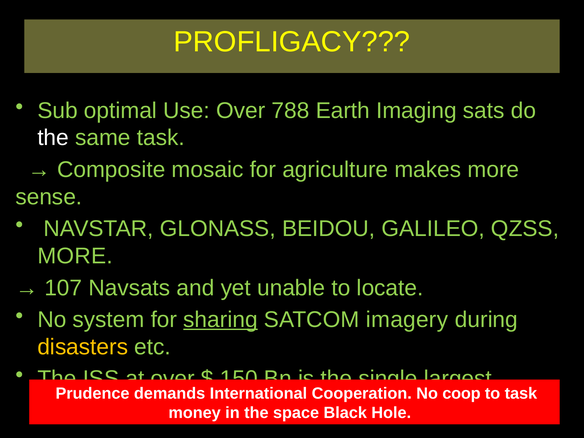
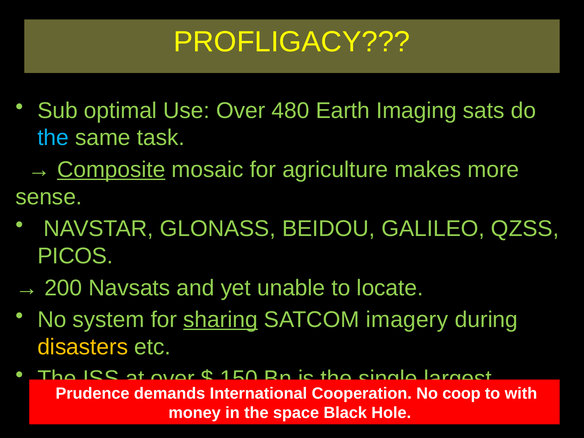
788: 788 -> 480 (290, 111)
the colour: white -> light blue (53, 138)
Composite underline: none -> present (111, 170)
MORE: MORE -> PICOS (75, 256)
107: 107 -> 200 (63, 288)
to task: task -> with (521, 393)
